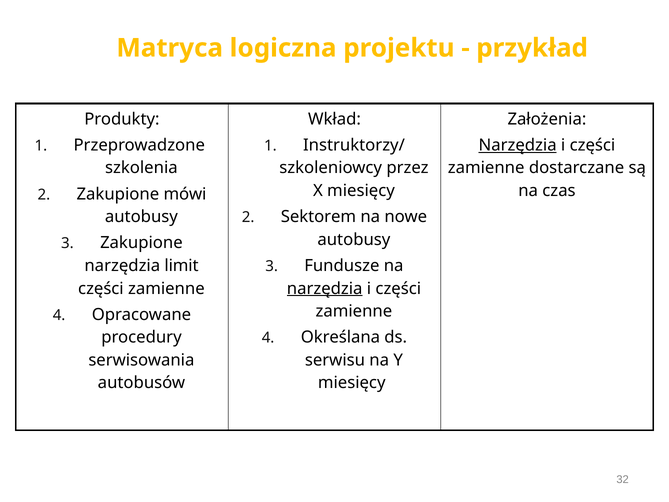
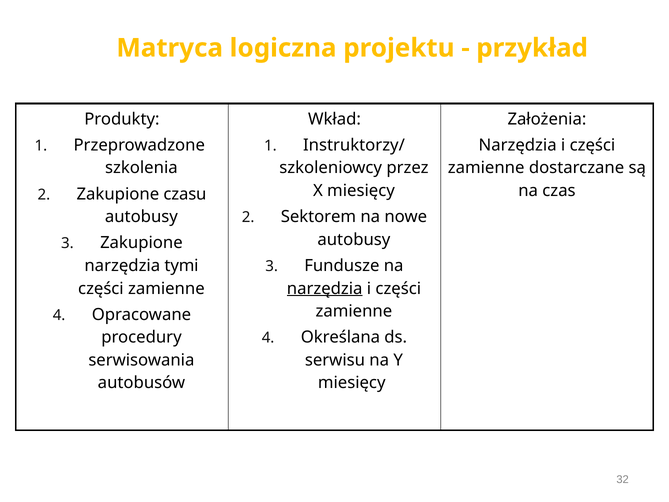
Narzędzia underline: present -> none (518, 145)
mówi: mówi -> czasu (185, 194)
limit: limit -> tymi (182, 266)
